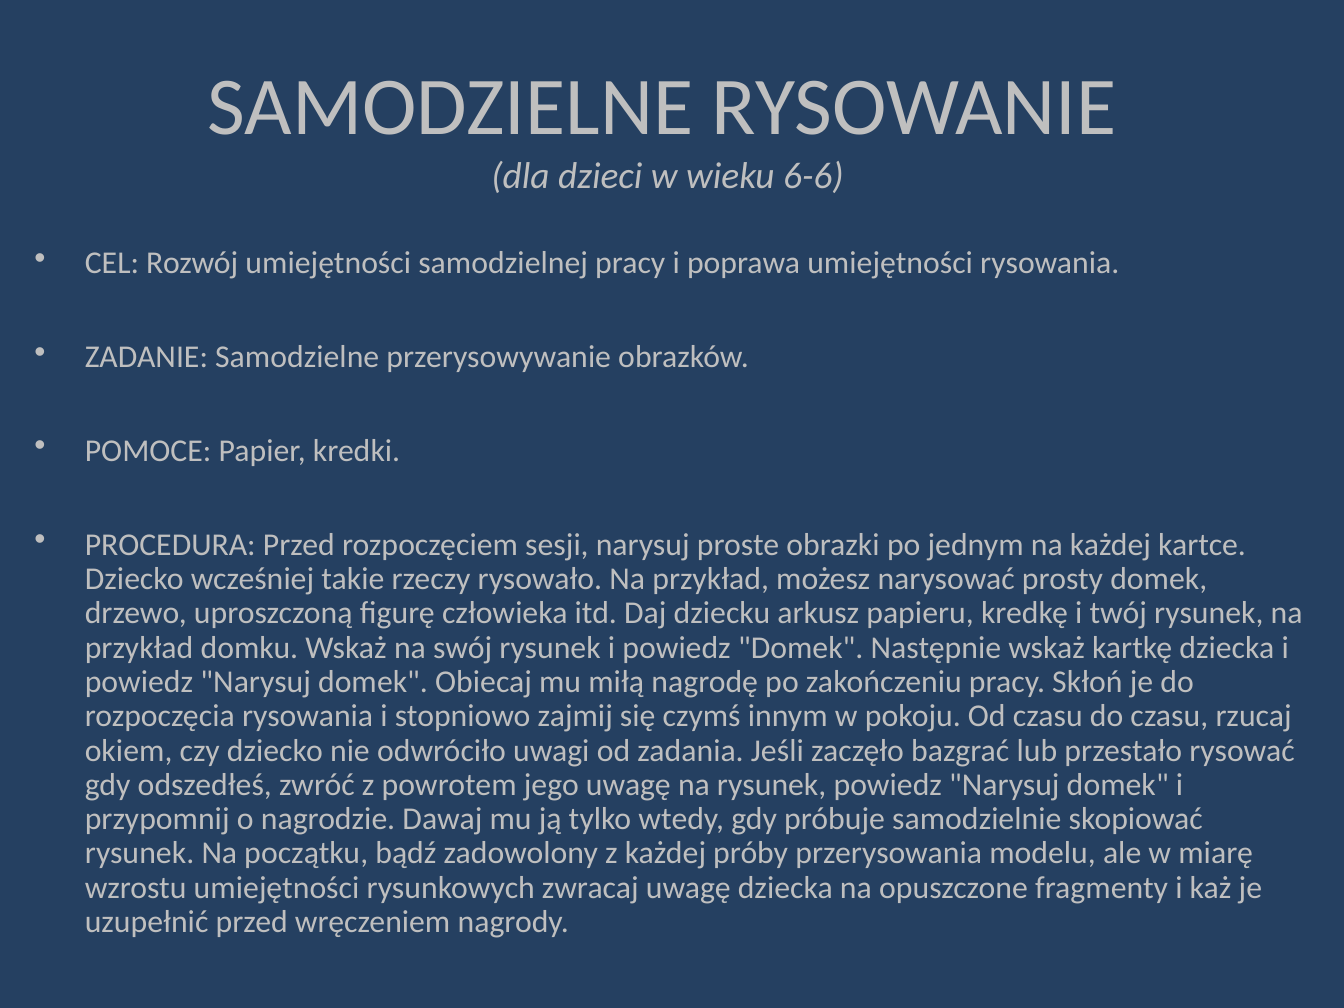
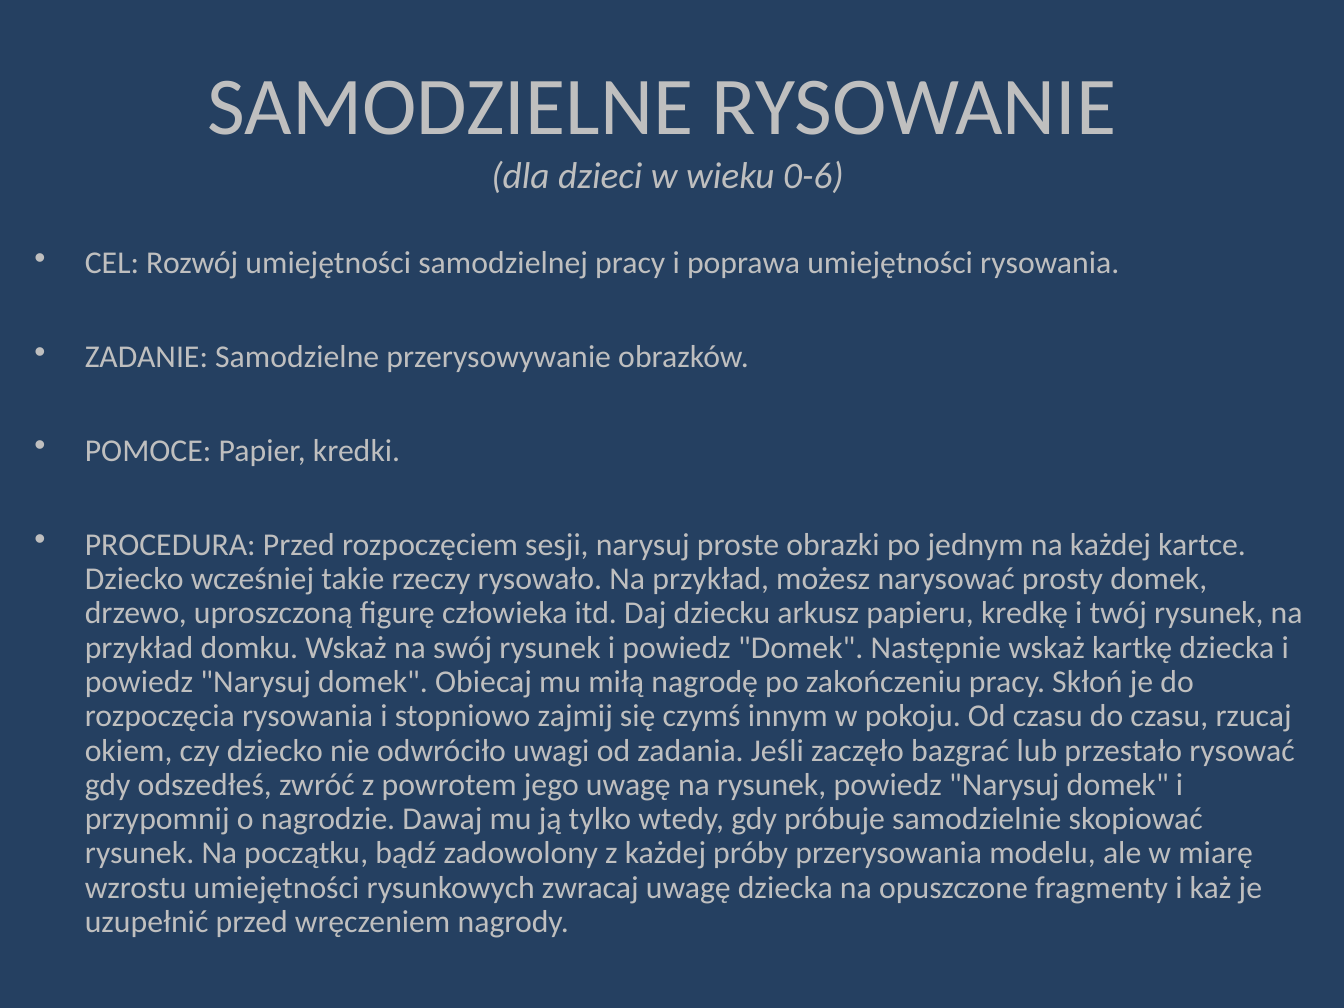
6-6: 6-6 -> 0-6 (813, 176)
